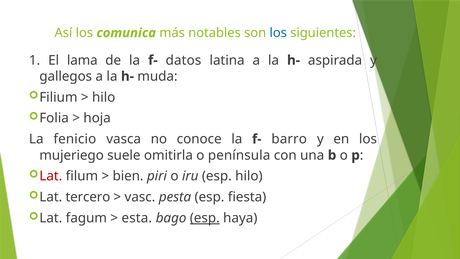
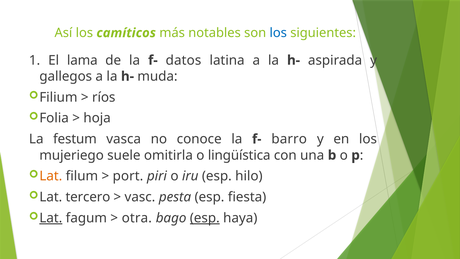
comunica: comunica -> camíticos (126, 33)
hilo: hilo -> ríos (104, 97)
fenicio: fenicio -> festum (75, 139)
península: península -> lingüística (239, 155)
Lat colour: red -> orange (51, 176)
bien: bien -> port (128, 176)
Lat underline: none -> present (51, 218)
esta: esta -> otra (137, 218)
